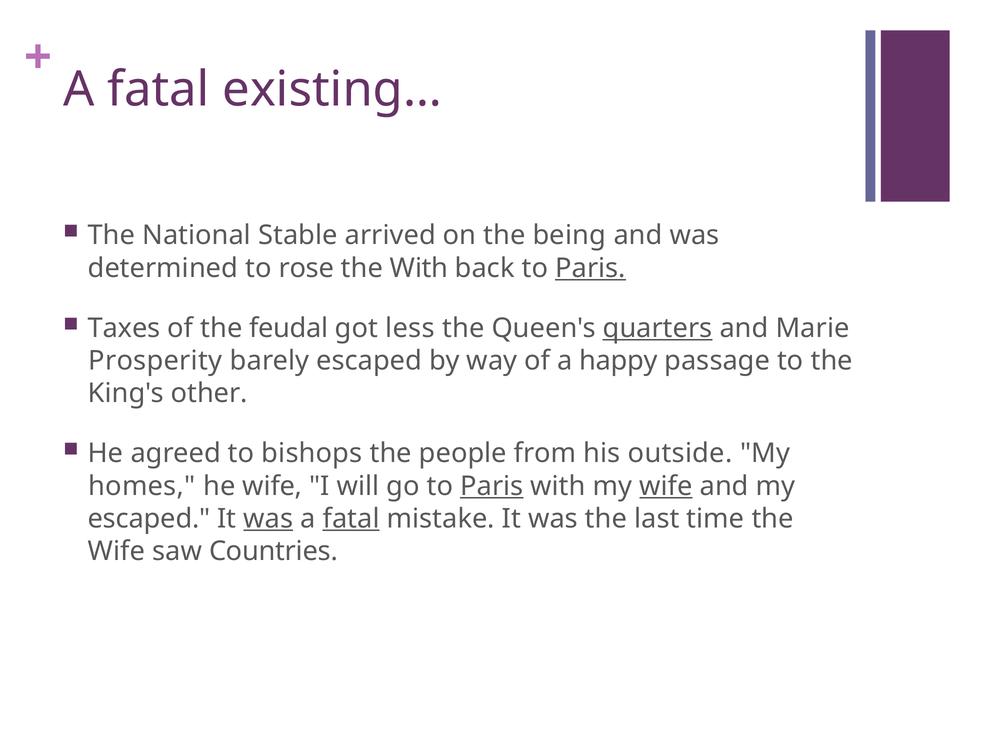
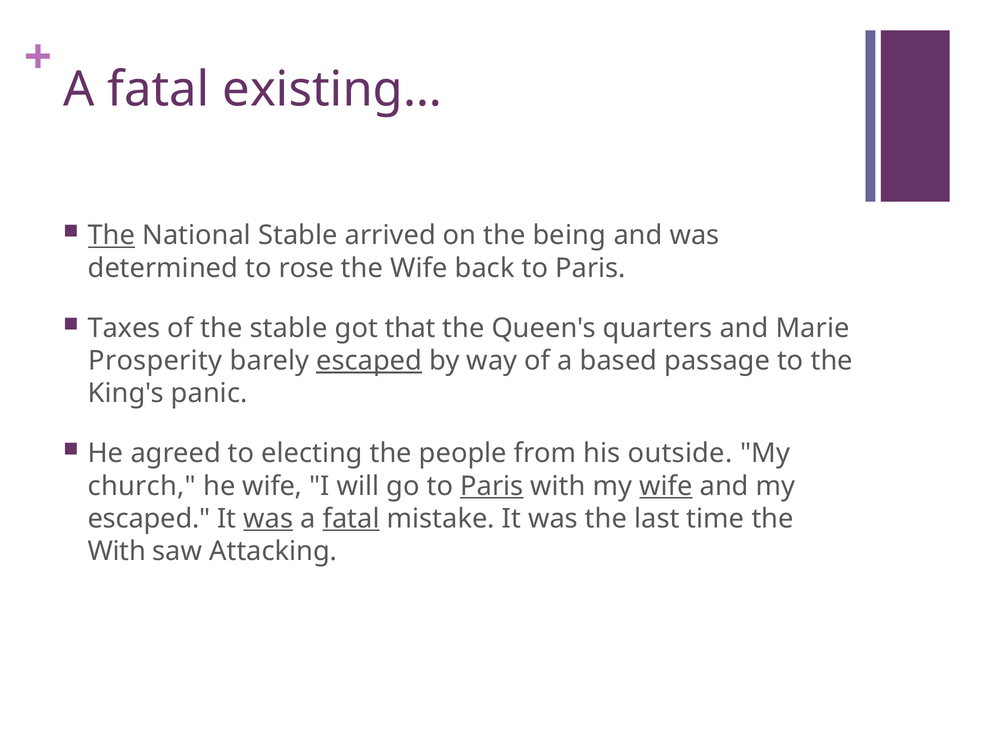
The underline: none -> present (112, 236)
the With: With -> Wife (419, 268)
Paris underline: present -> none (590, 268)
the feudal: feudal -> stable (289, 328)
less: less -> that (410, 328)
quarters underline: present -> none (658, 328)
escaped underline: none -> present (369, 361)
happy: happy -> based (618, 361)
other: other -> panic (209, 394)
bishops: bishops -> electing (312, 454)
homes: homes -> church (142, 487)
Wife: Wife -> With (117, 552)
Countries: Countries -> Attacking (273, 552)
